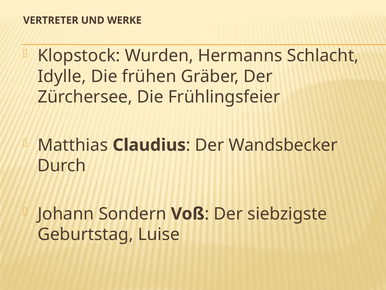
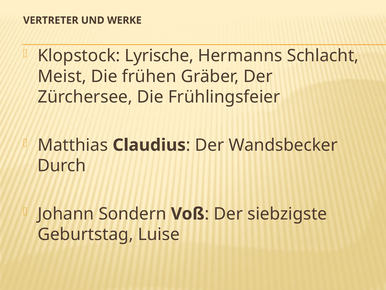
Wurden: Wurden -> Lyrische (159, 56)
Idylle: Idylle -> Meist (62, 76)
